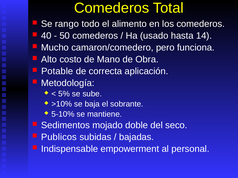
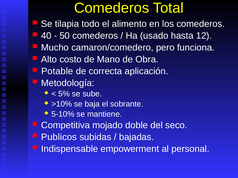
rango: rango -> tilapia (67, 24)
14: 14 -> 12 (204, 36)
Sedimentos: Sedimentos -> Competitiva (65, 126)
